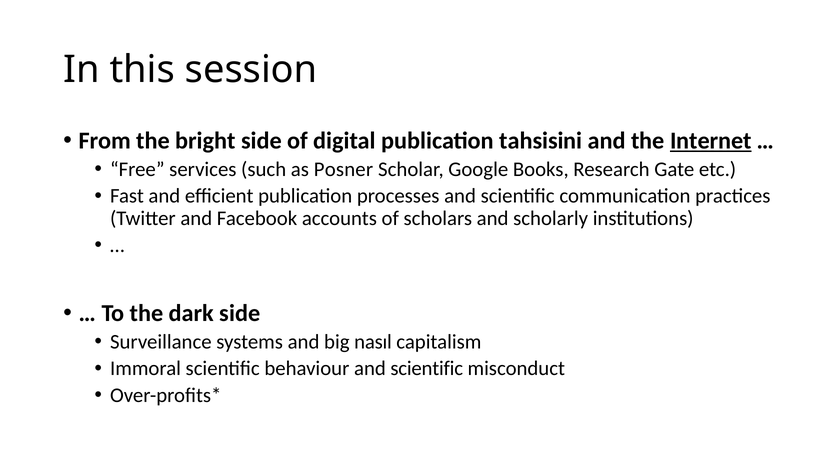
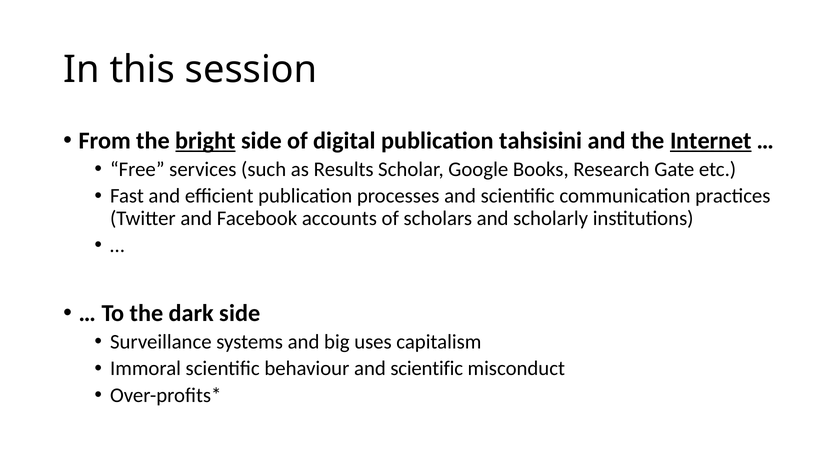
bright underline: none -> present (206, 140)
Posner: Posner -> Results (344, 169)
nasıl: nasıl -> uses (373, 341)
